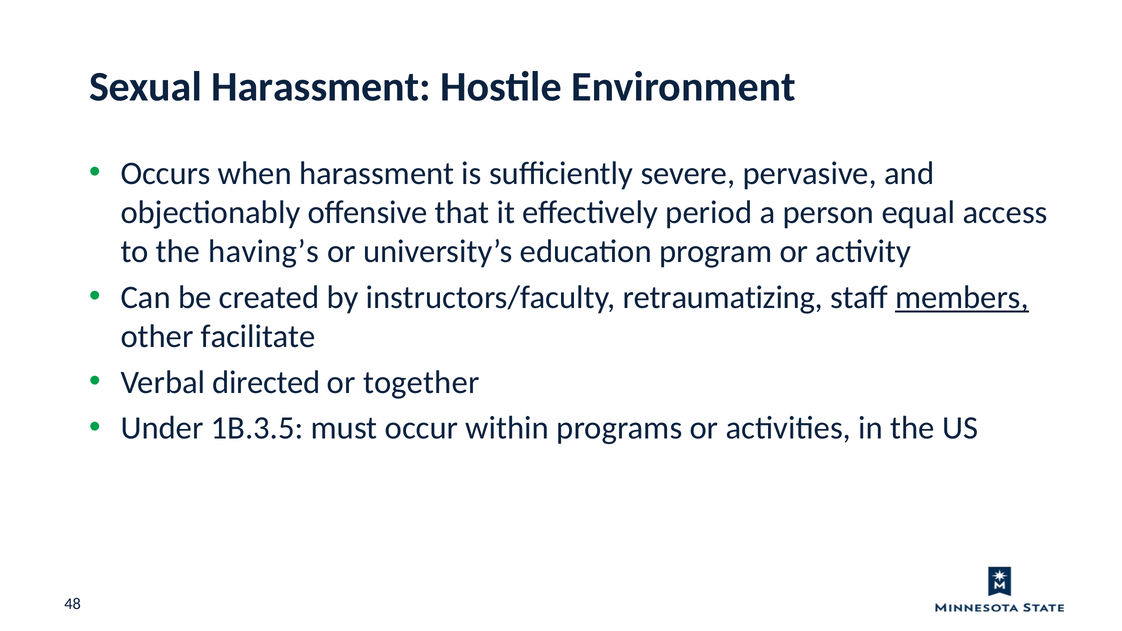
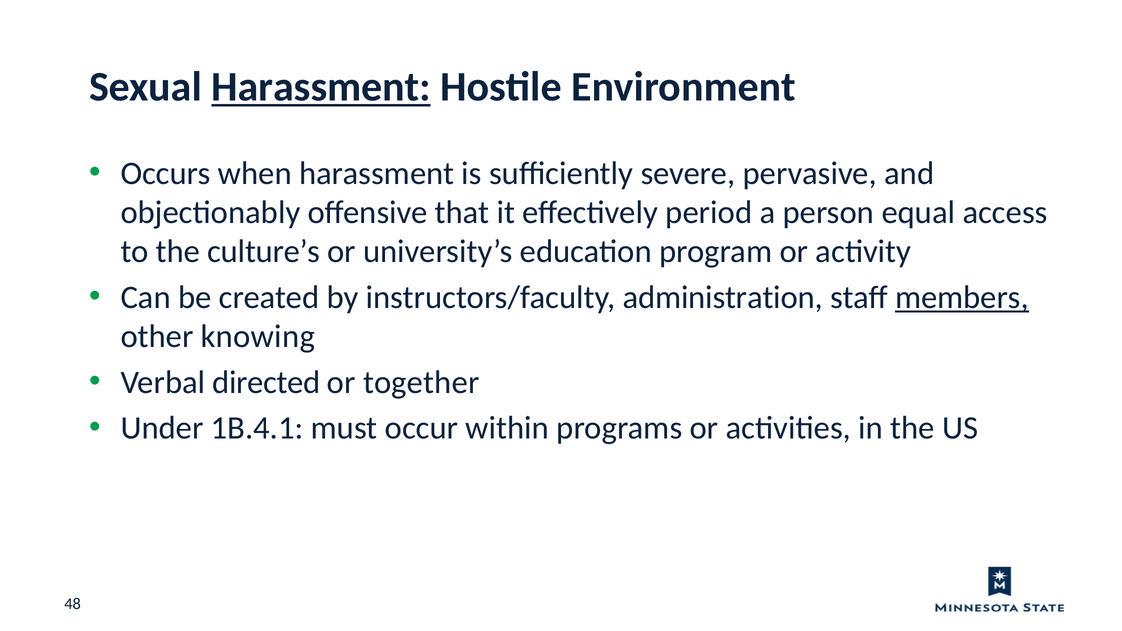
Harassment underline: none -> present (321, 87)
having’s: having’s -> culture’s (264, 252)
retraumatizing: retraumatizing -> administration (723, 297)
facilitate: facilitate -> knowing (258, 337)
1B.3.5: 1B.3.5 -> 1B.4.1 (257, 428)
